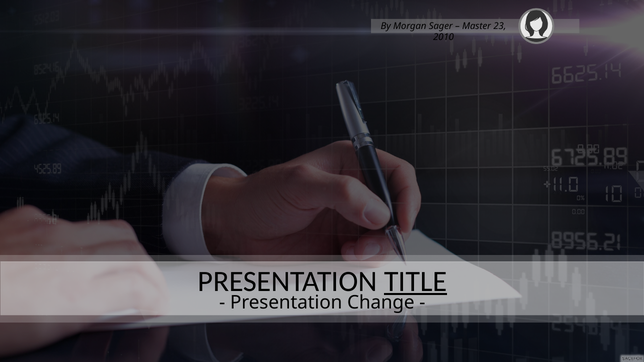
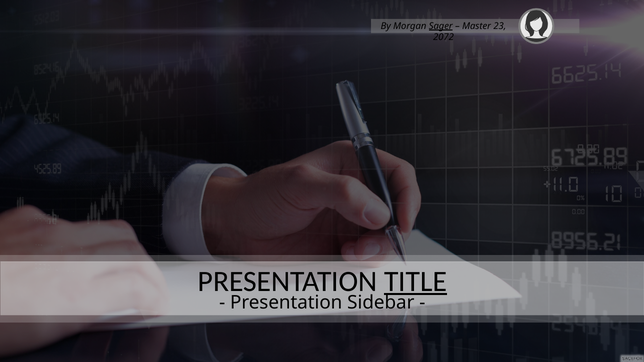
Sager underline: none -> present (441, 26)
2010: 2010 -> 2072 (444, 37)
Change: Change -> Sidebar (381, 303)
